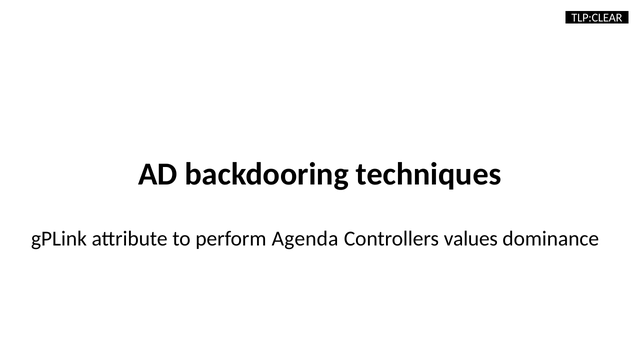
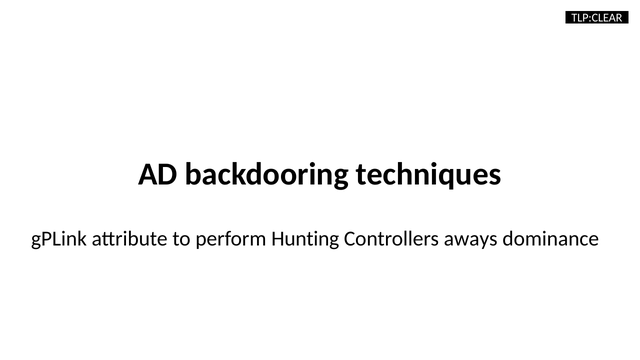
Agenda: Agenda -> Hunting (305, 239)
values: values -> aways (471, 239)
